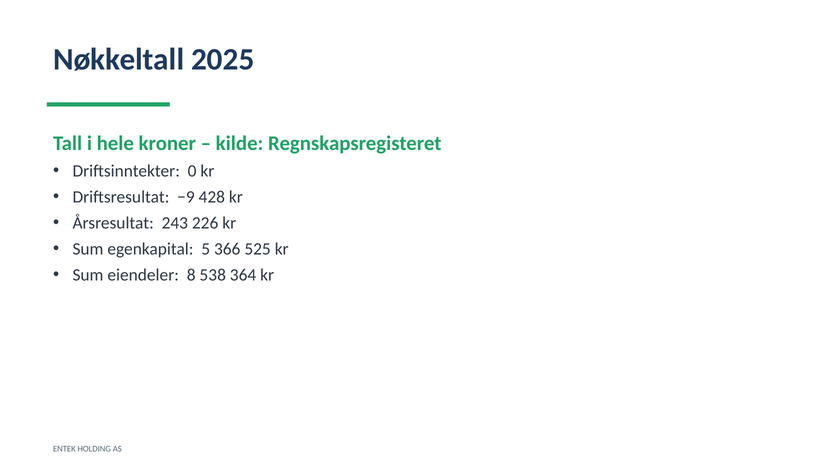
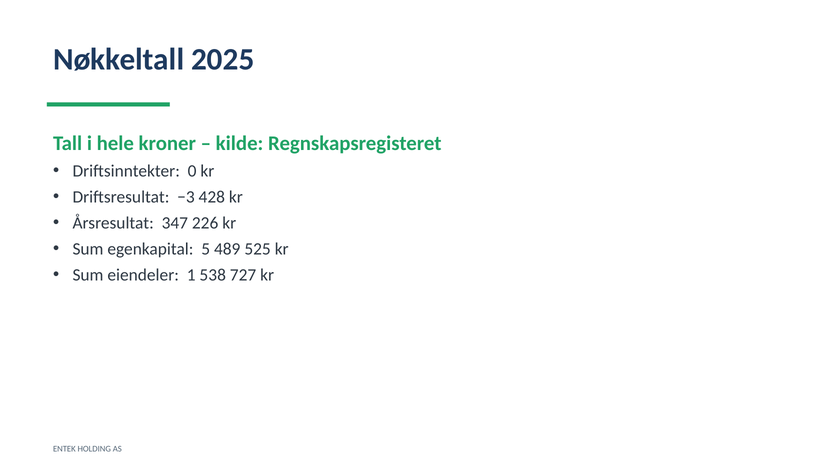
−9: −9 -> −3 (186, 197)
243: 243 -> 347 (175, 223)
366: 366 -> 489 (227, 249)
8: 8 -> 1 (191, 275)
364: 364 -> 727 (243, 275)
